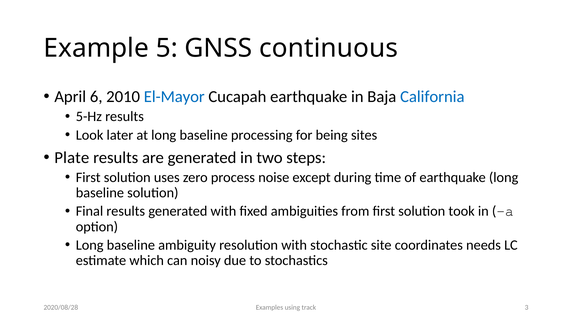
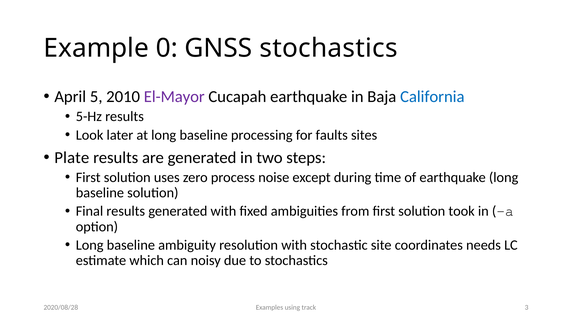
5: 5 -> 0 (167, 48)
GNSS continuous: continuous -> stochastics (329, 48)
6: 6 -> 5 (96, 97)
El-Mayor colour: blue -> purple (174, 97)
being: being -> faults (332, 135)
